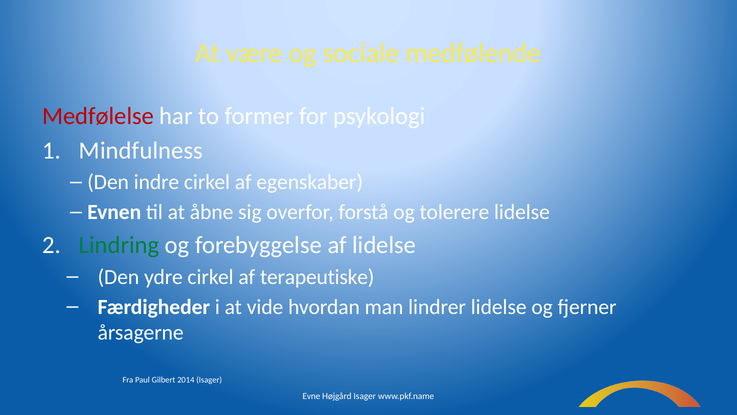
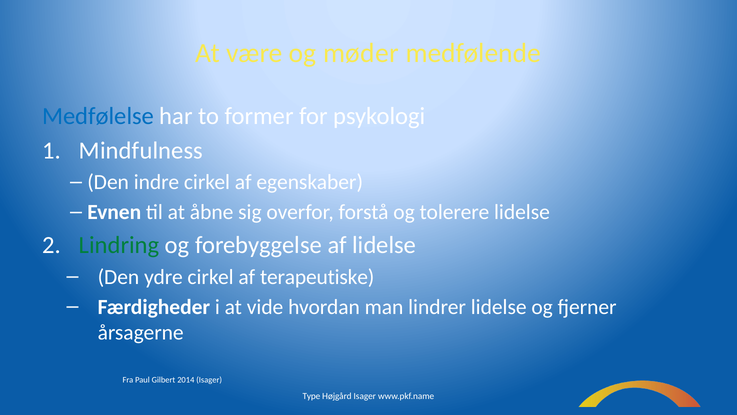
sociale: sociale -> møder (361, 53)
Medfølelse colour: red -> blue (98, 116)
Evne: Evne -> Type (311, 396)
